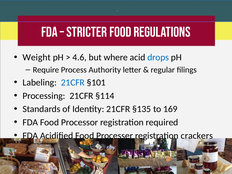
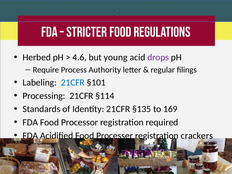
Weight: Weight -> Herbed (37, 57)
where: where -> young (116, 57)
drops colour: blue -> purple (158, 57)
